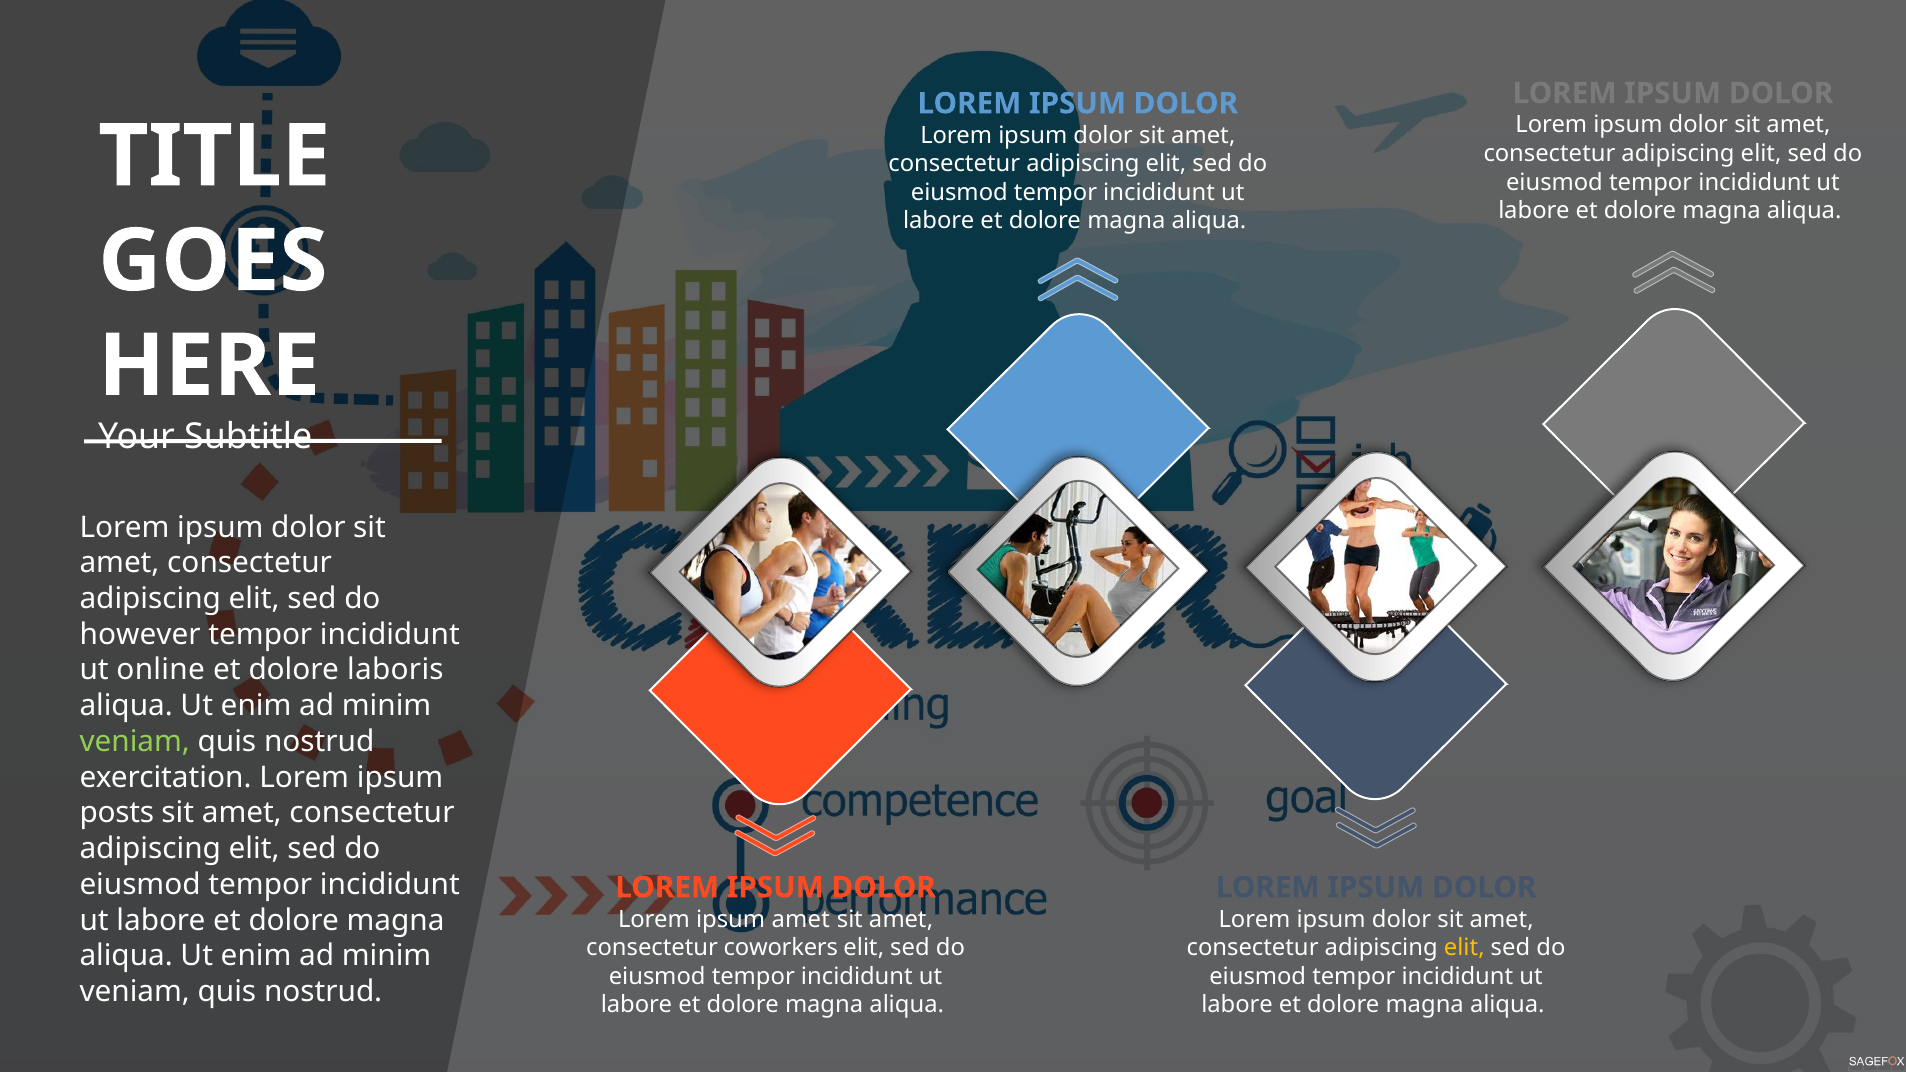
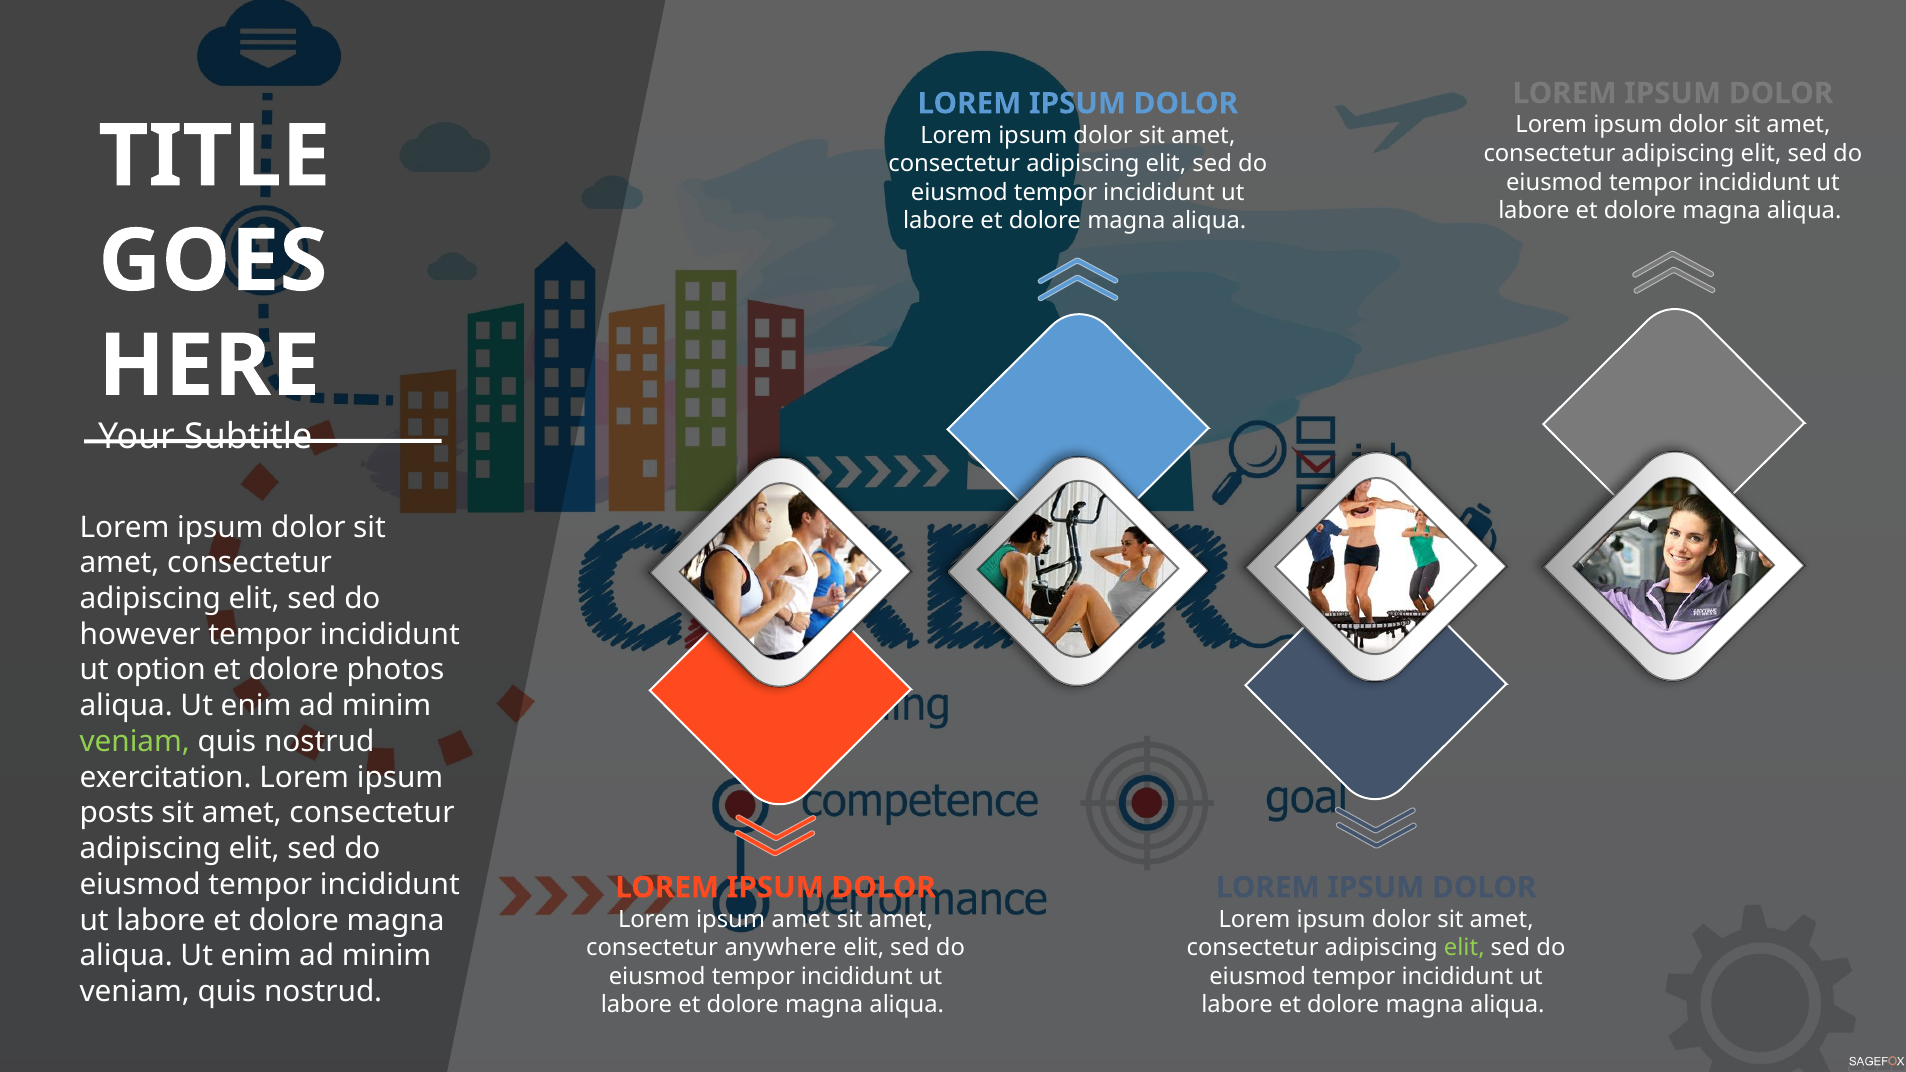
online: online -> option (161, 670)
laboris: laboris -> photos (396, 670)
coworkers: coworkers -> anywhere (781, 948)
elit colour: yellow -> light green (1464, 948)
